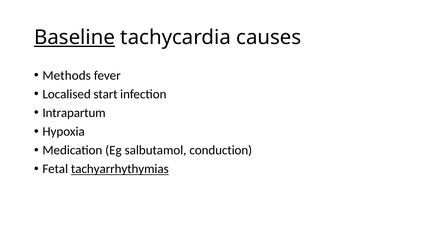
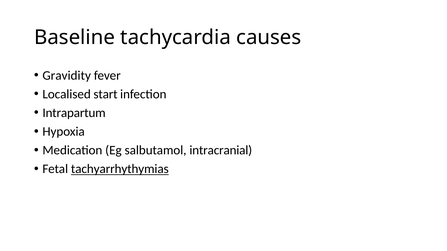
Baseline underline: present -> none (75, 38)
Methods: Methods -> Gravidity (67, 76)
conduction: conduction -> intracranial (221, 151)
